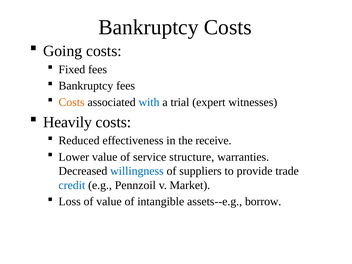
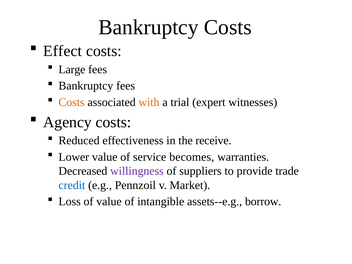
Going: Going -> Effect (63, 51)
Fixed: Fixed -> Large (72, 69)
with colour: blue -> orange (149, 102)
Heavily: Heavily -> Agency (67, 122)
structure: structure -> becomes (192, 157)
willingness colour: blue -> purple (137, 171)
